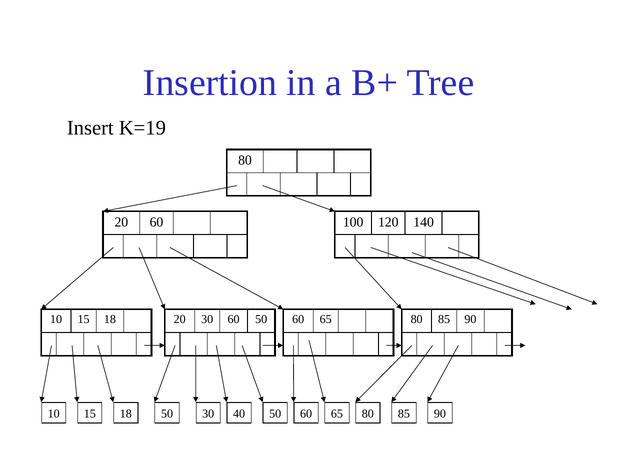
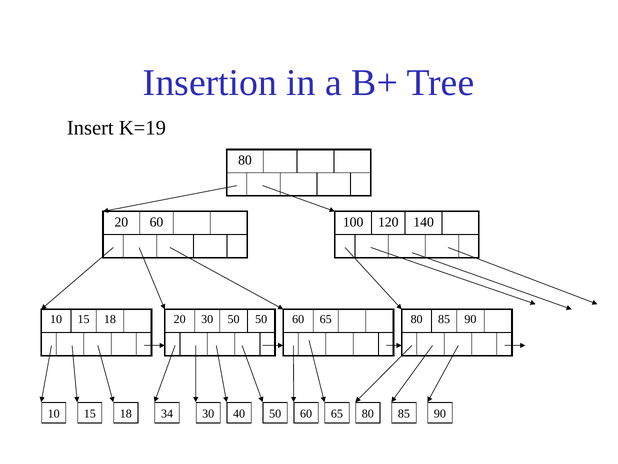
30 60: 60 -> 50 (234, 319)
18 50: 50 -> 34 (167, 413)
